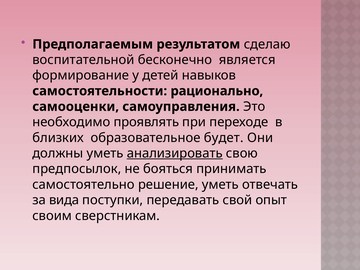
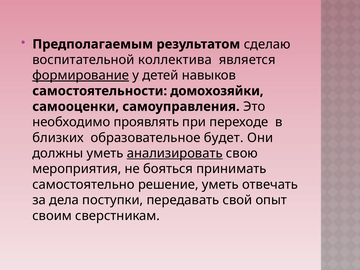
бесконечно: бесконечно -> коллектива (175, 60)
формирование underline: none -> present (81, 75)
рационально: рационально -> домохозяйки (217, 91)
предпосылок: предпосылок -> мероприятия (77, 169)
вида: вида -> дела (64, 200)
